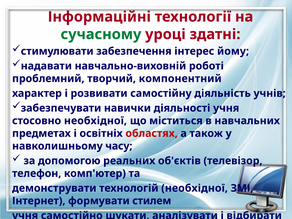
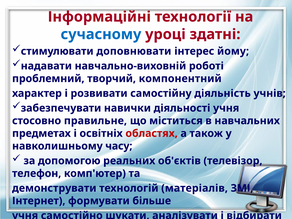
сучасному colour: green -> blue (101, 34)
забезпечення: забезпечення -> доповнювати (134, 51)
стосовно необхідної: необхідної -> правильне (95, 121)
технологій необхідної: необхідної -> матеріалів (195, 188)
стилем: стилем -> більше (152, 201)
